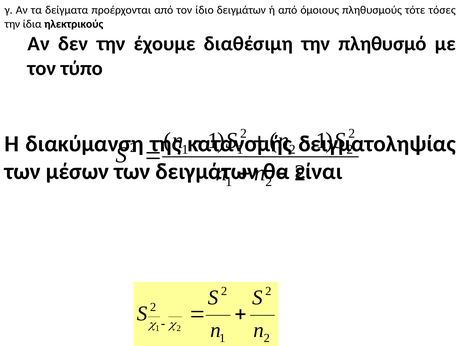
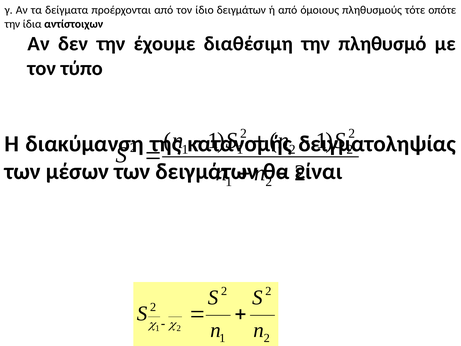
τόσες: τόσες -> οπότε (442, 10)
ηλεκτρικούς: ηλεκτρικούς -> αντίστοιχων (74, 24)
